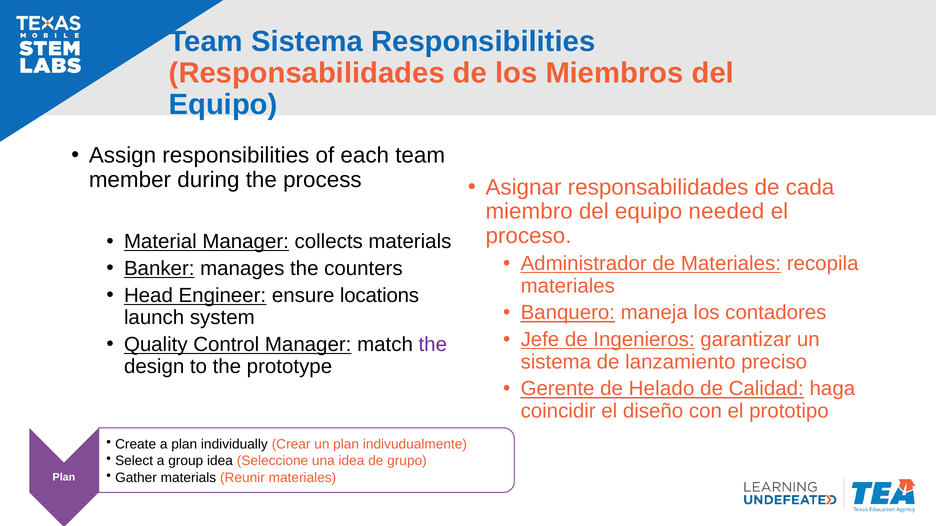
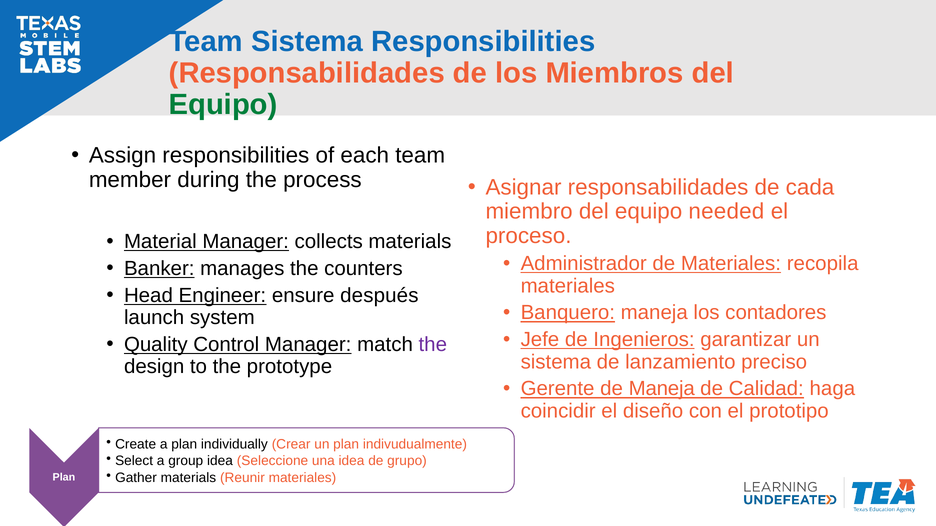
Equipo colour: blue -> green (223, 105)
locations: locations -> después (379, 296)
de Helado: Helado -> Maneja (662, 389)
